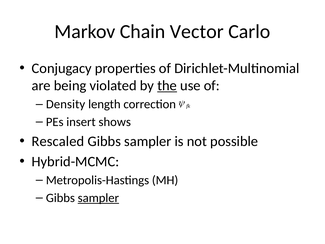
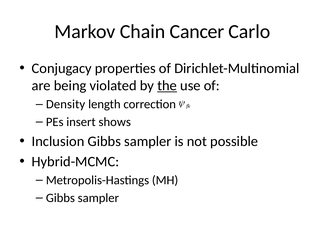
Vector: Vector -> Cancer (197, 31)
Rescaled: Rescaled -> Inclusion (58, 141)
sampler underline: present -> none (98, 198)
